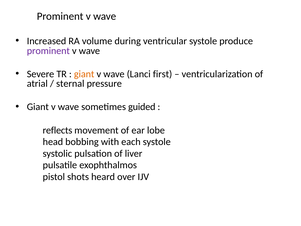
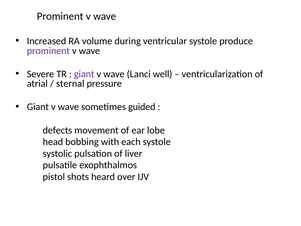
giant colour: orange -> purple (84, 74)
first: first -> well (163, 74)
reflects: reflects -> defects (57, 130)
